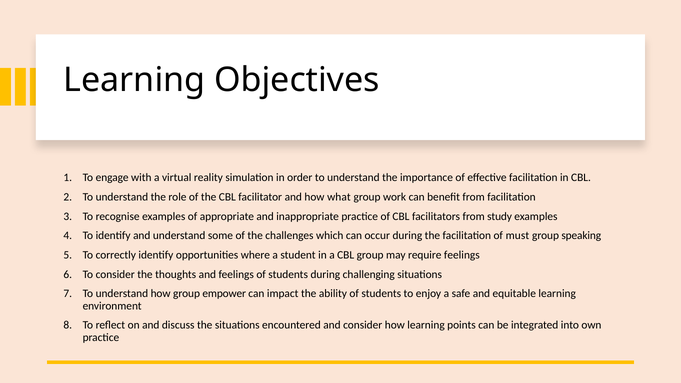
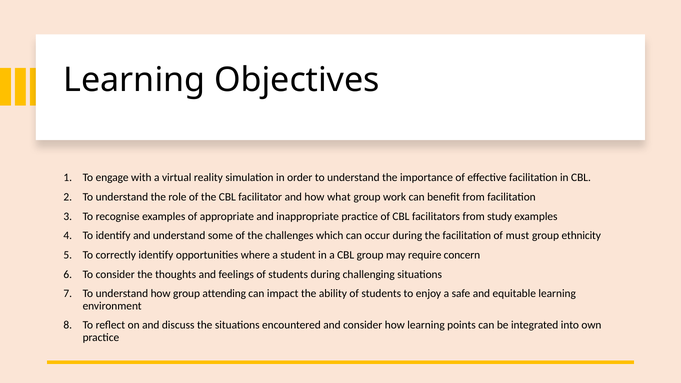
speaking: speaking -> ethnicity (581, 236)
require feelings: feelings -> concern (462, 255)
empower: empower -> attending (224, 294)
